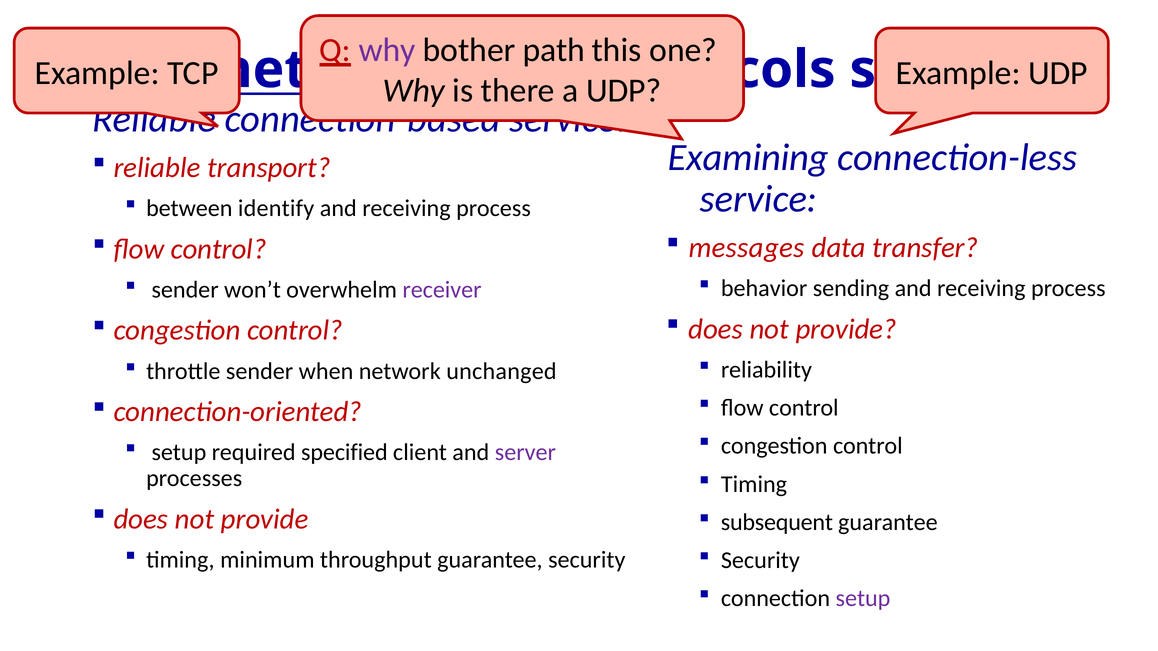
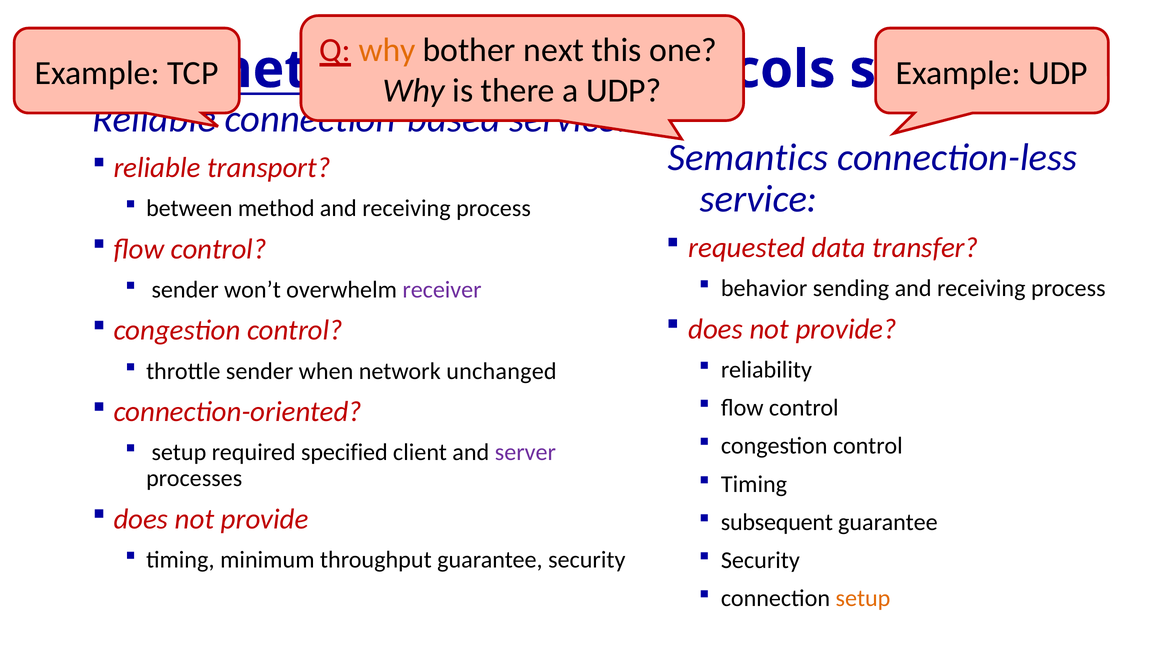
why colour: purple -> orange (387, 50)
path: path -> next (554, 50)
Examining: Examining -> Semantics (748, 157)
identify: identify -> method (276, 208)
messages: messages -> requested (747, 248)
setup colour: purple -> orange (863, 599)
